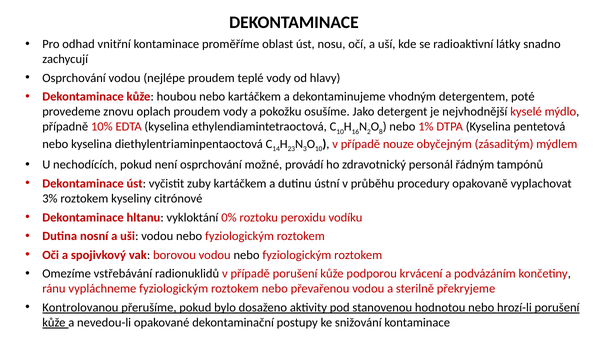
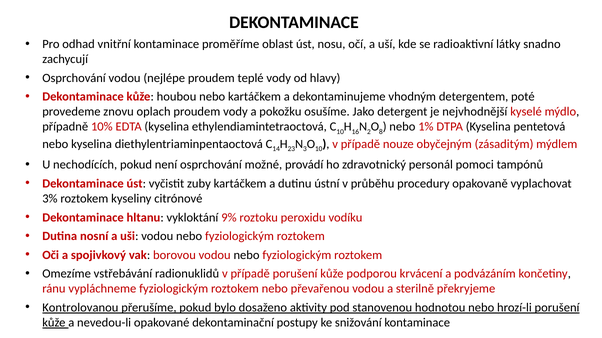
řádným: řádným -> pomoci (475, 165)
0%: 0% -> 9% (229, 218)
